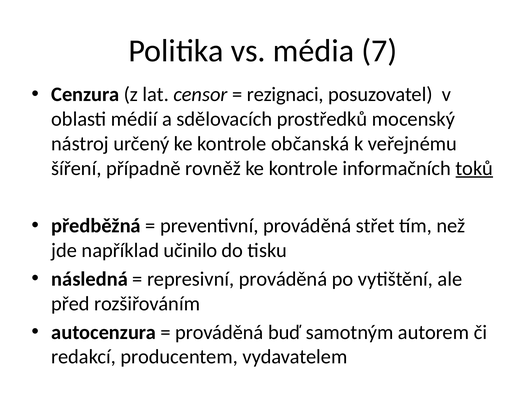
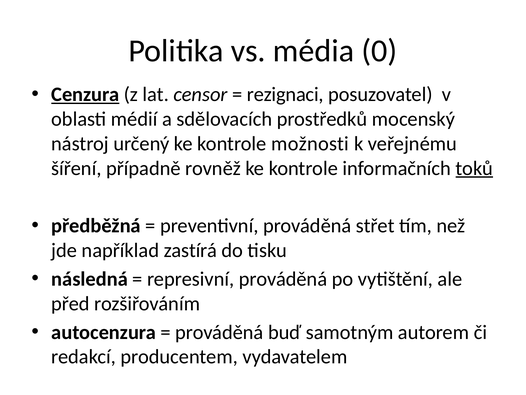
7: 7 -> 0 (379, 51)
Cenzura underline: none -> present (85, 94)
občanská: občanská -> možnosti (310, 144)
učinilo: učinilo -> zastírá (190, 250)
